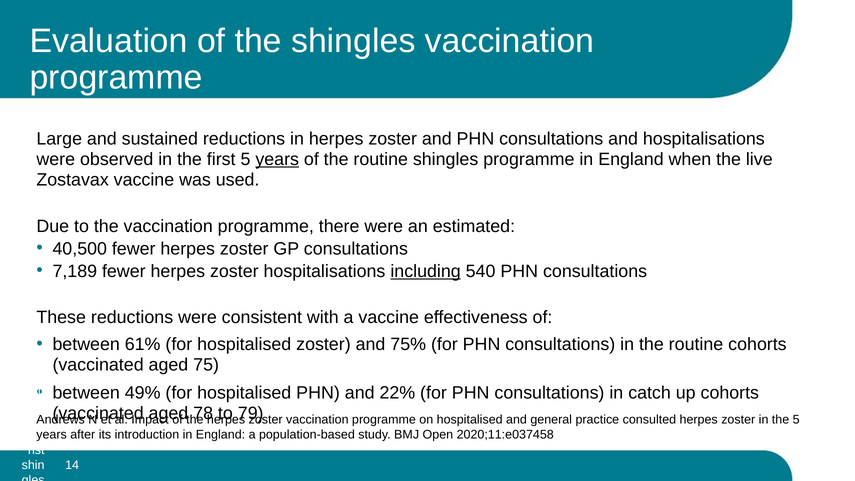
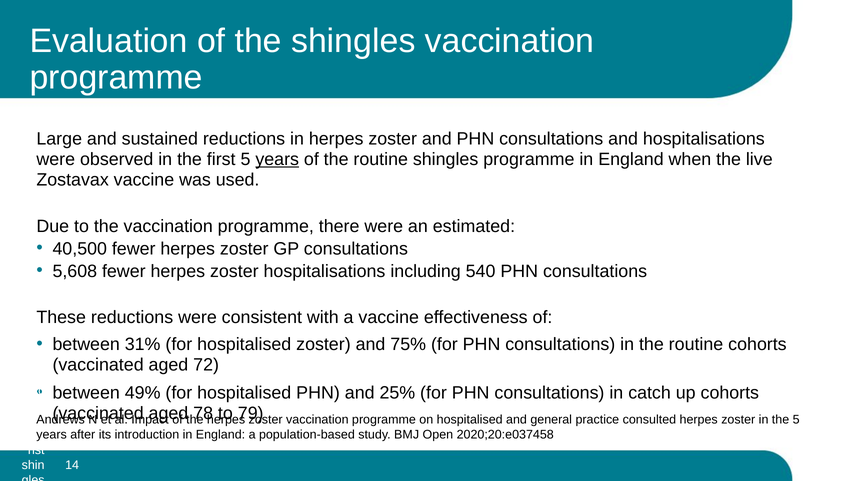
7,189: 7,189 -> 5,608 (75, 271)
including underline: present -> none (426, 271)
61%: 61% -> 31% (143, 344)
75: 75 -> 72 (206, 365)
22%: 22% -> 25% (397, 393)
2020;11:e037458: 2020;11:e037458 -> 2020;20:e037458 (505, 435)
